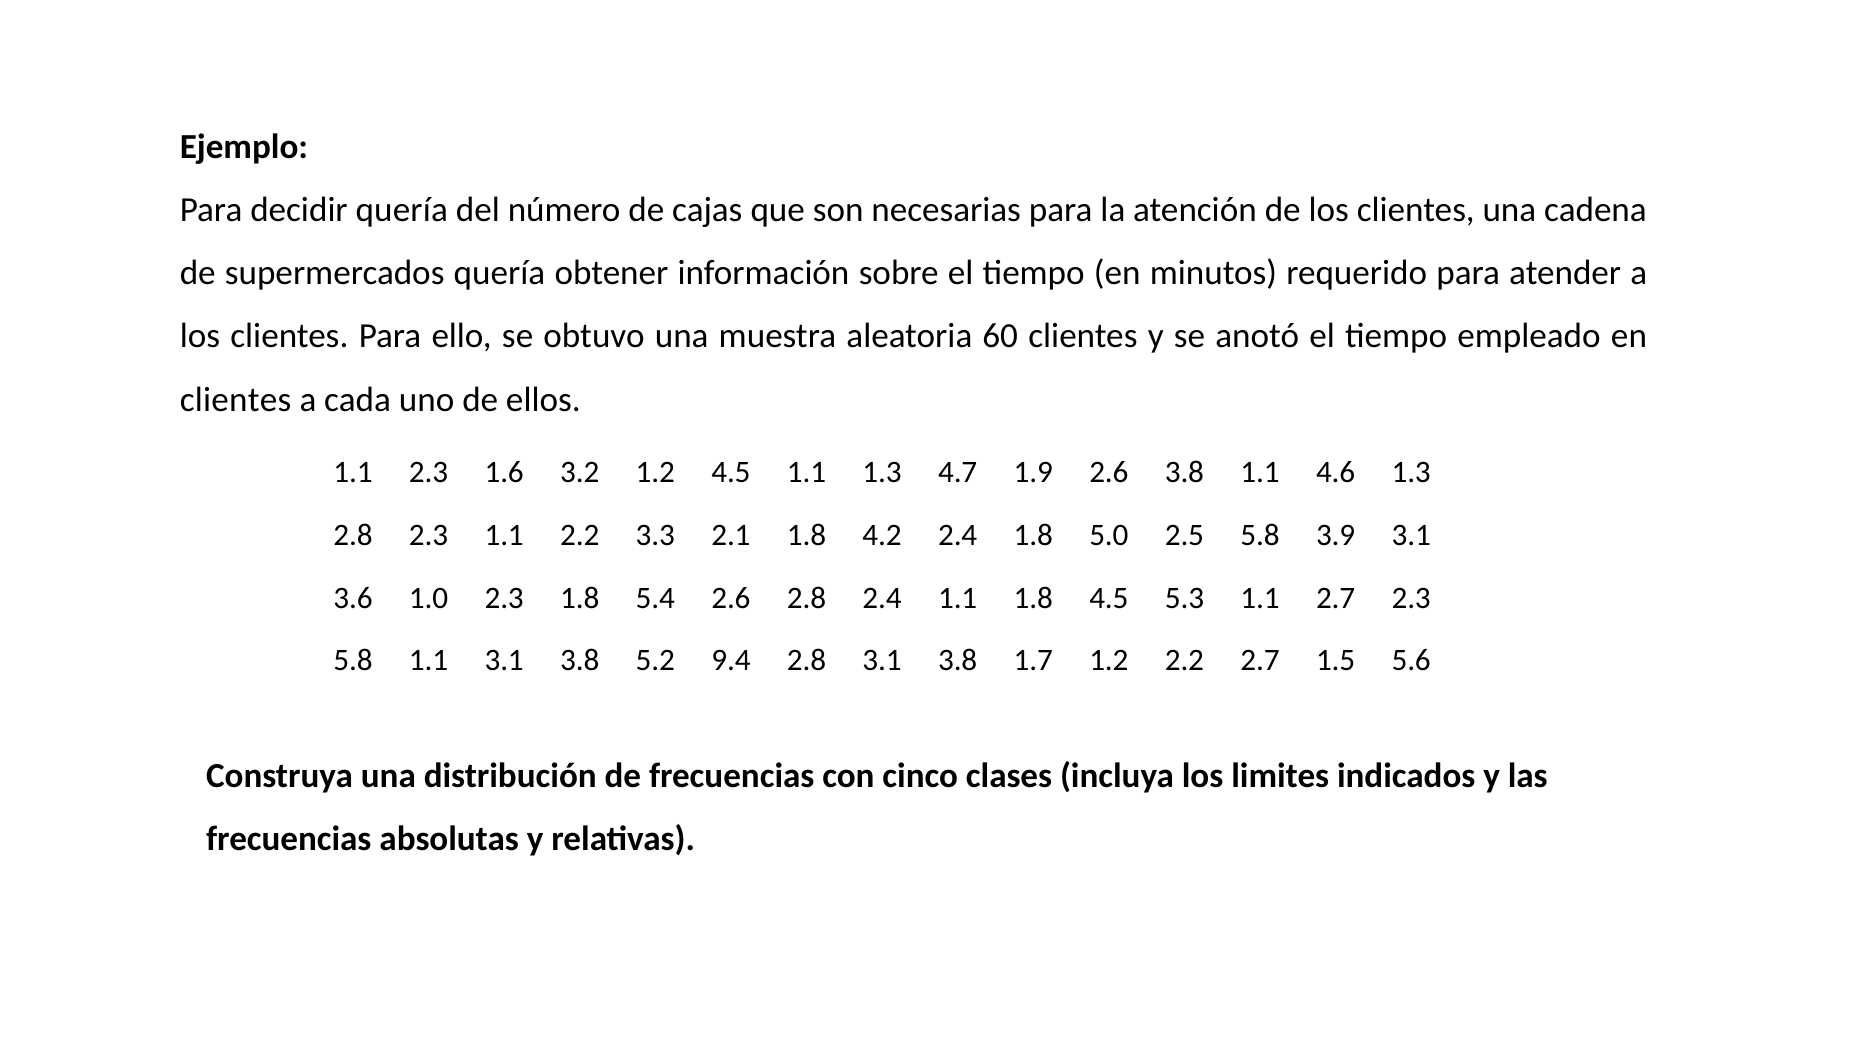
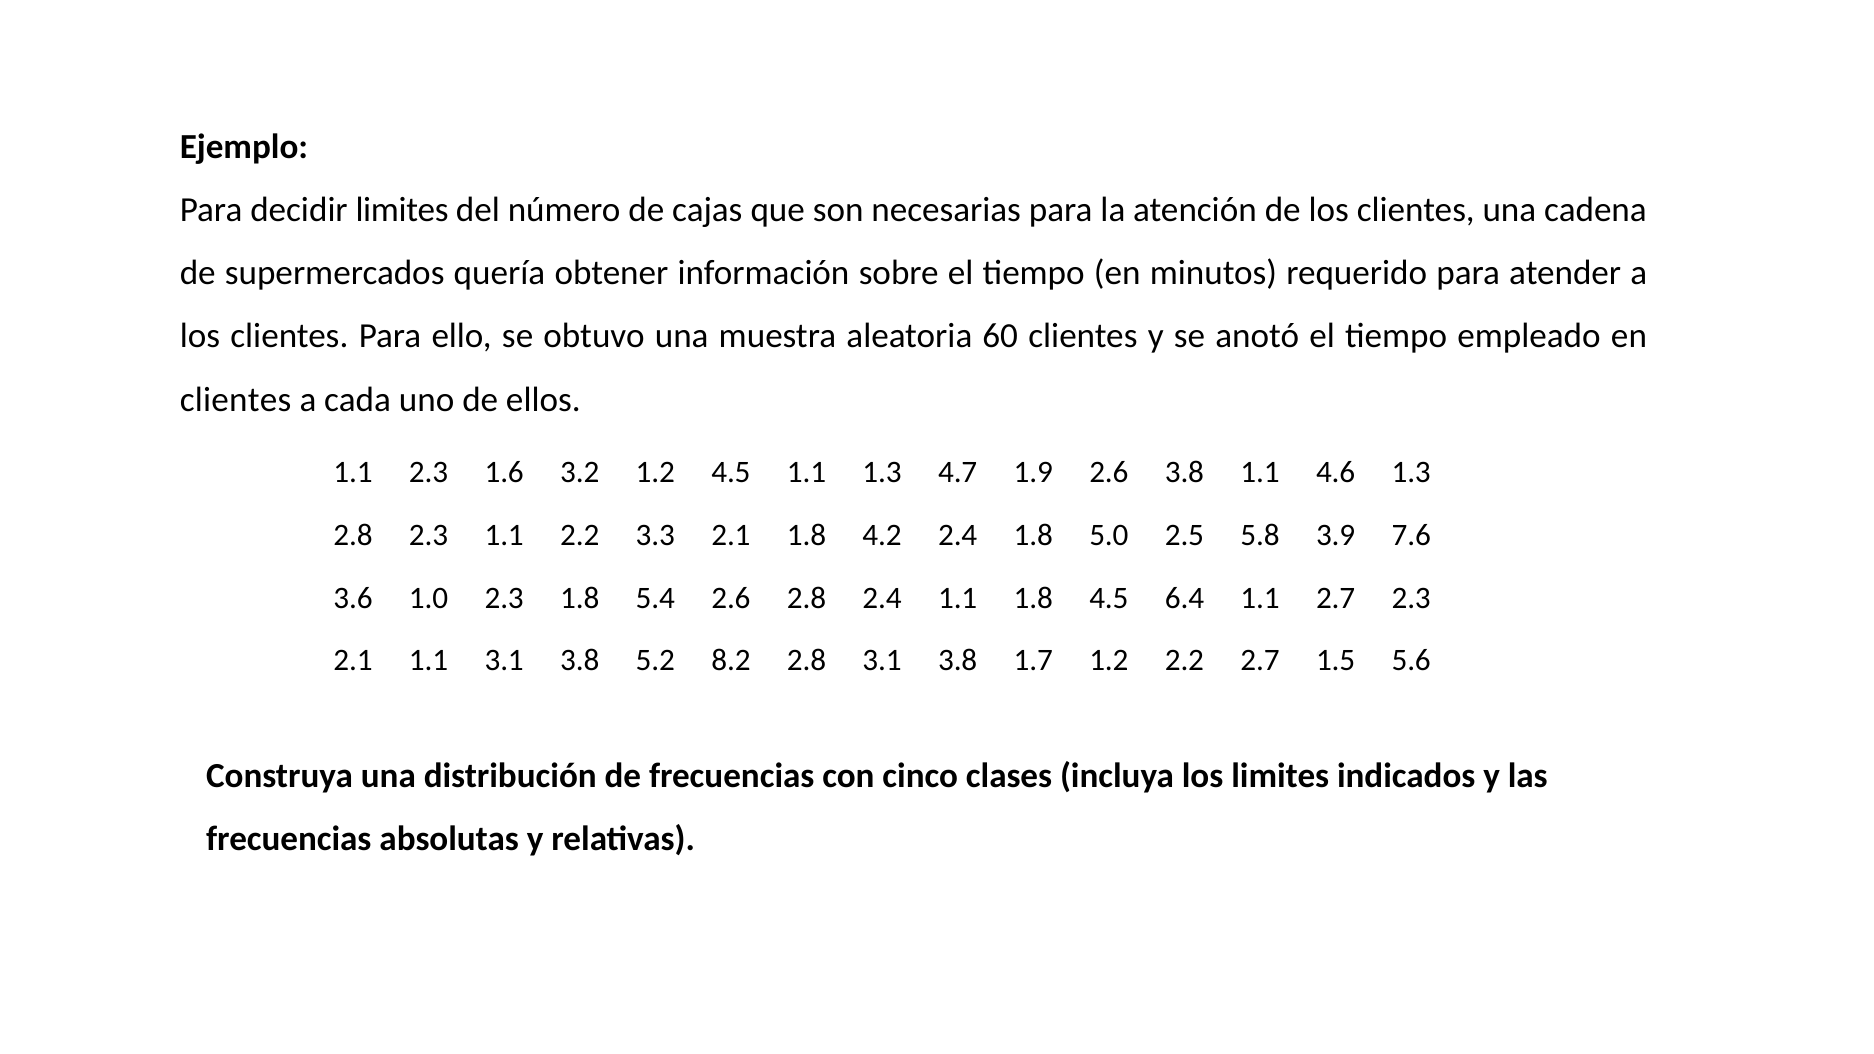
decidir quería: quería -> limites (402, 210)
3.9 3.1: 3.1 -> 7.6 (1411, 535)
5.3: 5.3 -> 6.4 (1184, 598)
5.8: 5.8 -> 2.1 (353, 661)
9.4: 9.4 -> 8.2 (731, 661)
